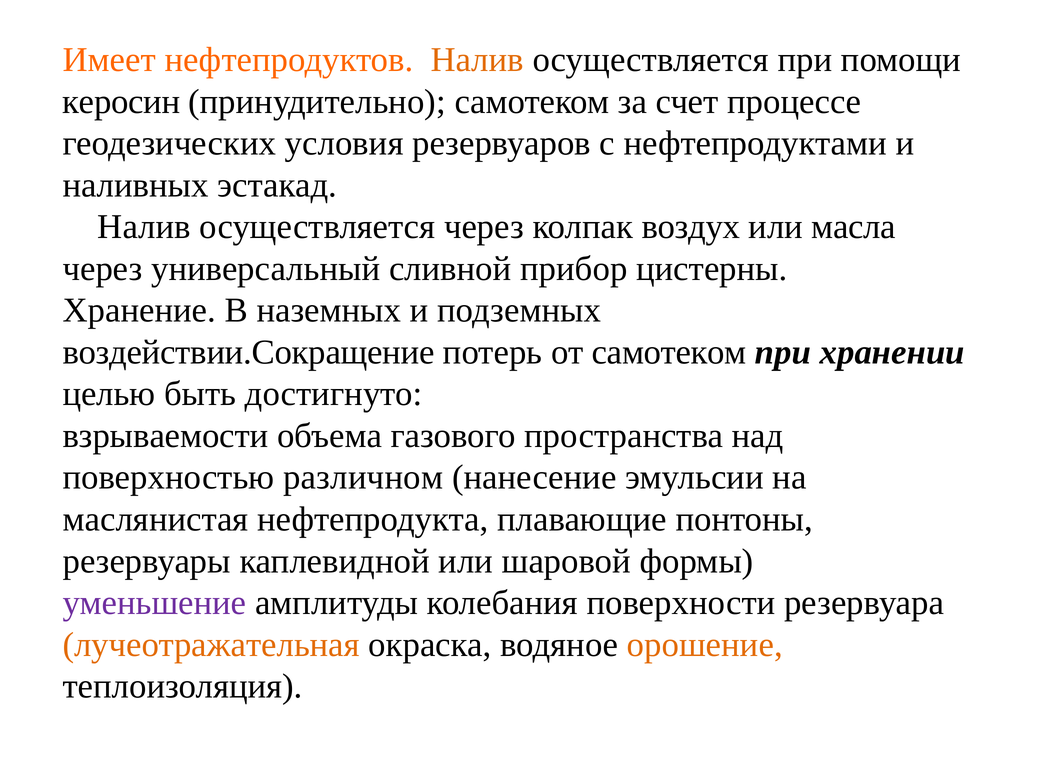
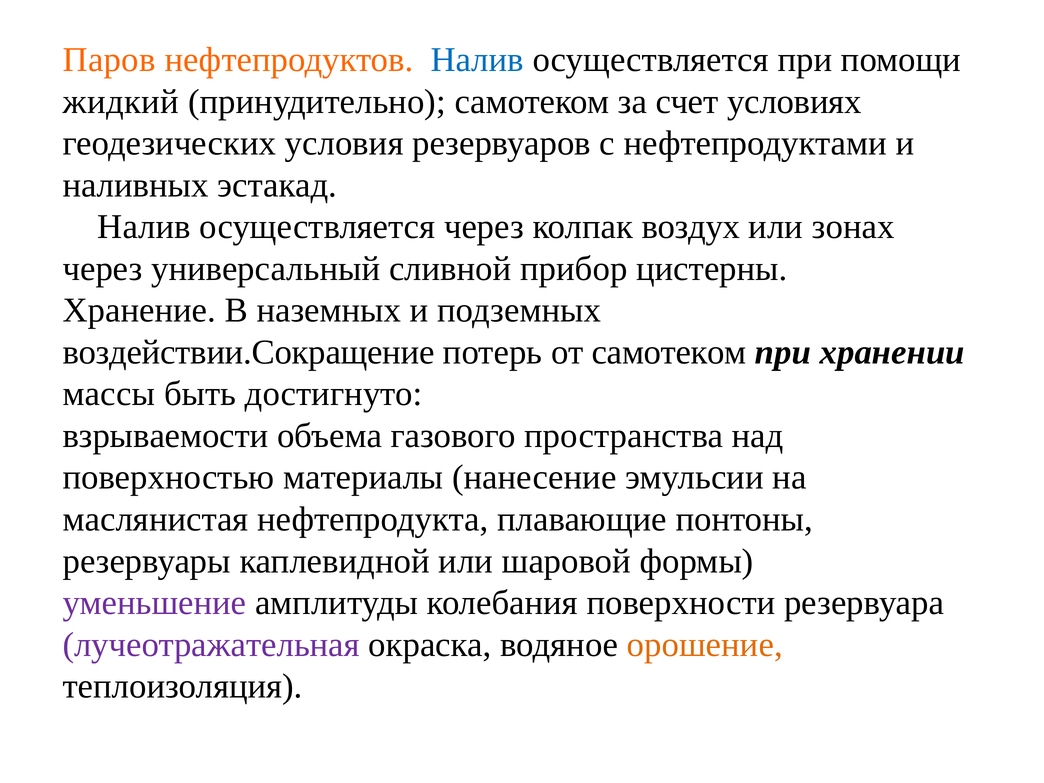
Имеет: Имеет -> Паров (109, 60)
Налив colour: orange -> blue (477, 60)
керосин: керосин -> жидкий (121, 102)
процессе: процессе -> условиях (794, 102)
масла: масла -> зонах (853, 227)
целью: целью -> массы (109, 394)
различном: различном -> материалы (363, 478)
лучеотражательная colour: orange -> purple (211, 645)
